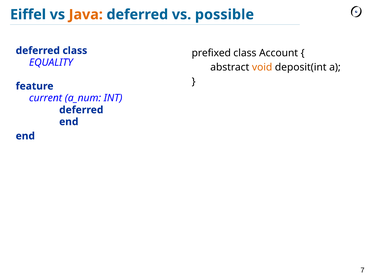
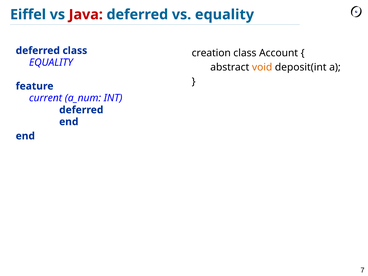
Java colour: orange -> red (86, 15)
vs possible: possible -> equality (224, 15)
prefixed: prefixed -> creation (211, 53)
